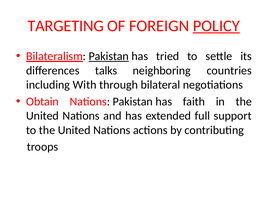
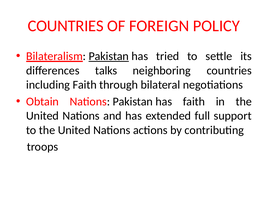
TARGETING: TARGETING -> COUNTRIES (66, 26)
POLICY underline: present -> none (216, 26)
including With: With -> Faith (85, 85)
